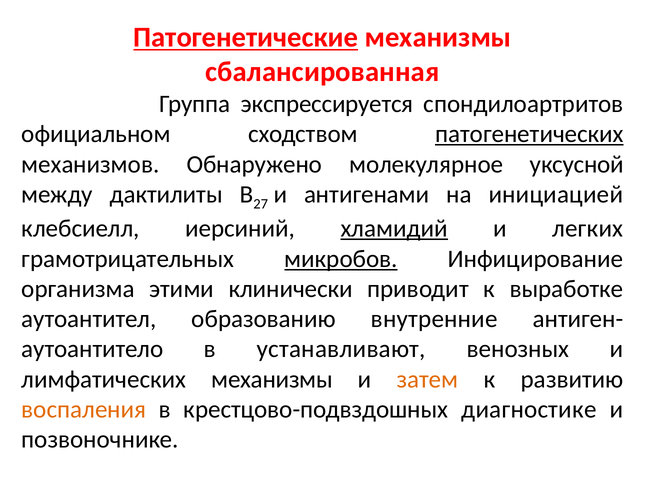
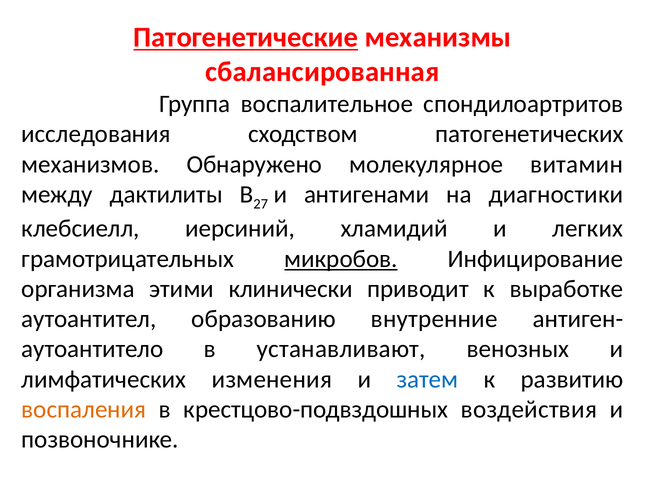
экспрессируется: экспрессируется -> воспалительное (327, 104)
официальном: официальном -> исследования (96, 134)
патогенетических underline: present -> none (529, 134)
уксусной: уксусной -> витамин (577, 164)
инициацией: инициацией -> диагностики (556, 194)
хламидий underline: present -> none (394, 229)
лимфатических механизмы: механизмы -> изменения (272, 379)
затем colour: orange -> blue (428, 379)
диагностике: диагностике -> воздействия (529, 409)
